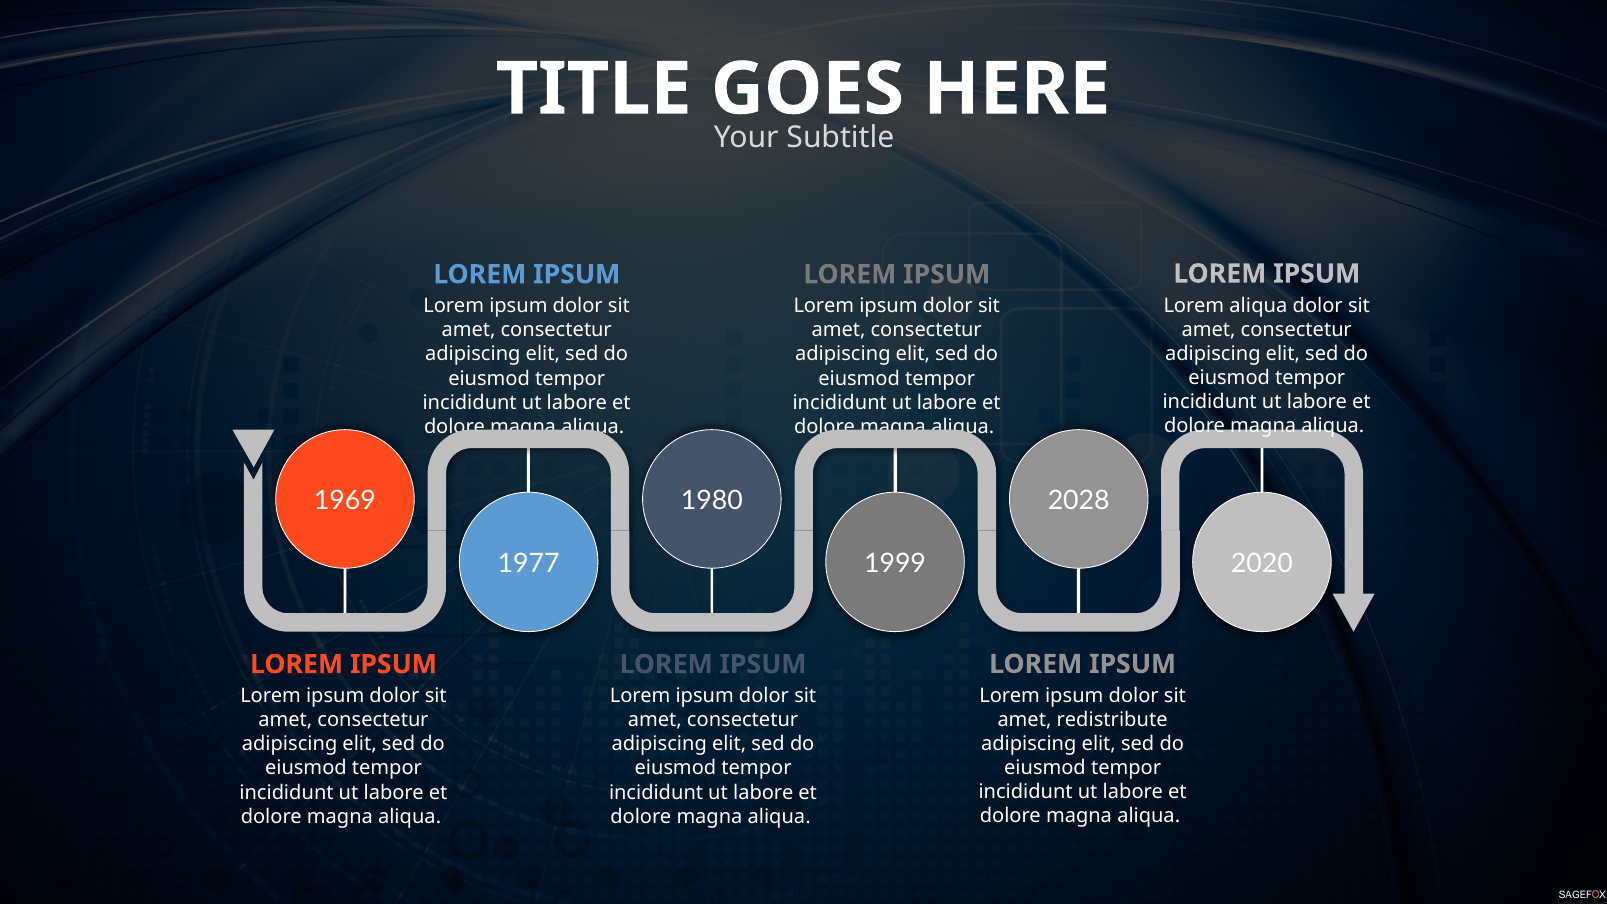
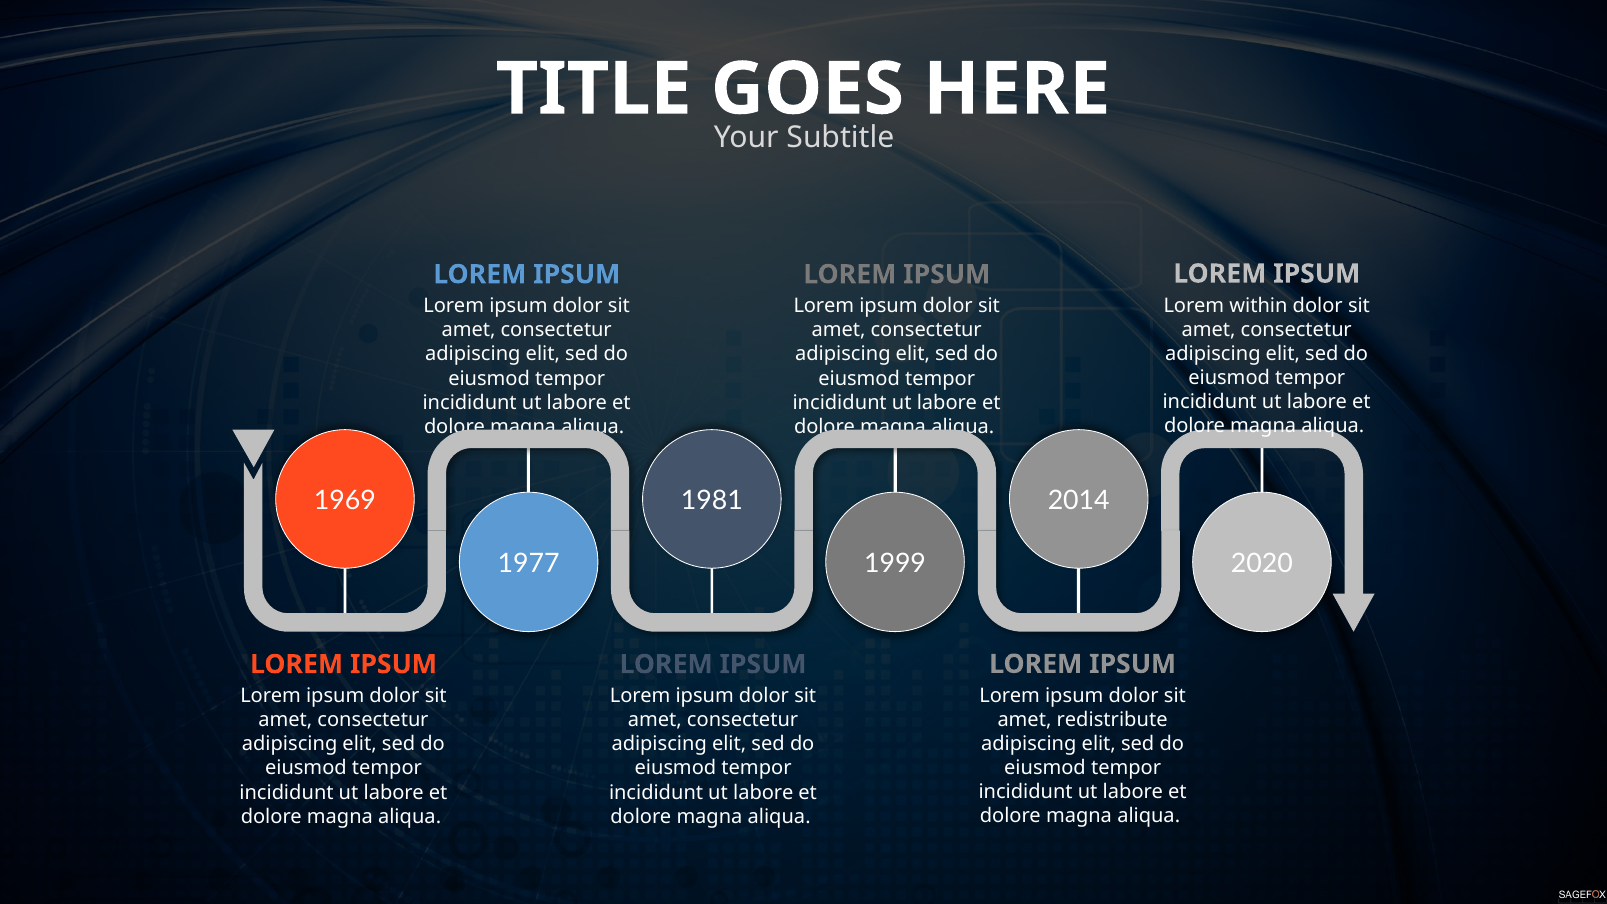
Lorem aliqua: aliqua -> within (1258, 305)
1980: 1980 -> 1981 (712, 501)
2028: 2028 -> 2014 (1079, 501)
